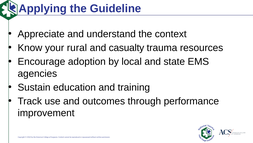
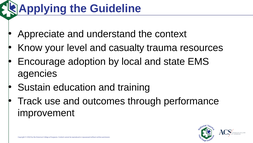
rural: rural -> level (77, 48)
